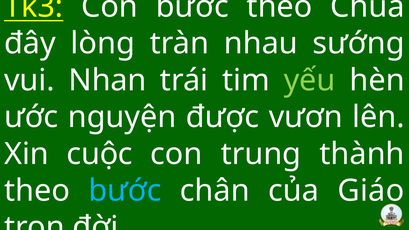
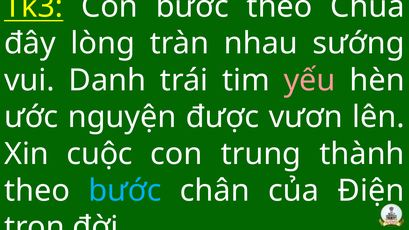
Nhan: Nhan -> Danh (107, 80)
yếu colour: light green -> pink (310, 80)
Giáo: Giáo -> Điện (371, 191)
